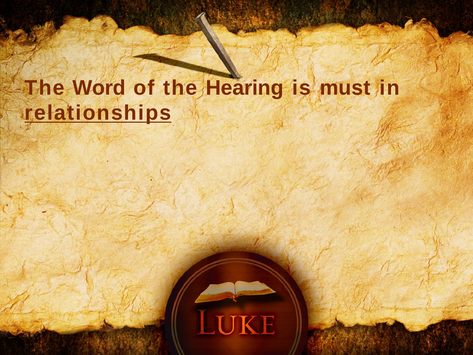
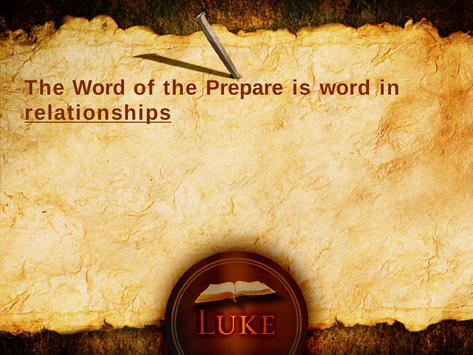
Hearing: Hearing -> Prepare (245, 88)
is must: must -> word (345, 88)
